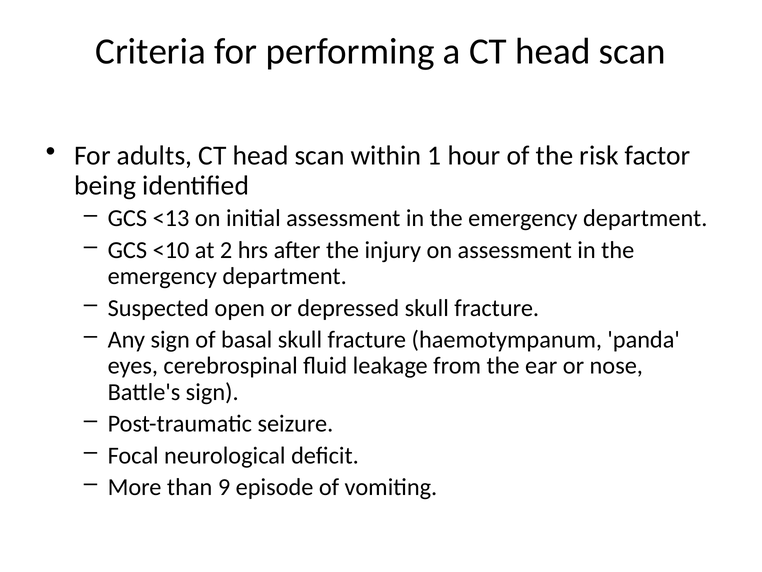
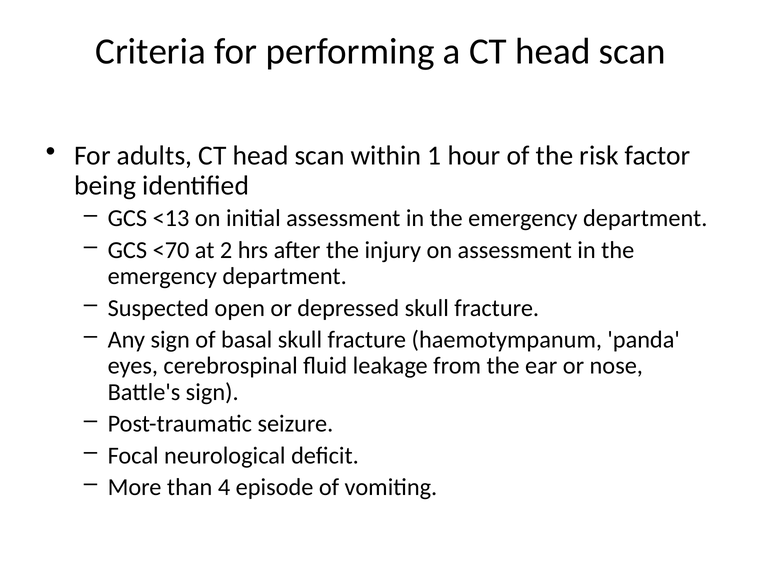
<10: <10 -> <70 (171, 250)
9: 9 -> 4 (224, 487)
